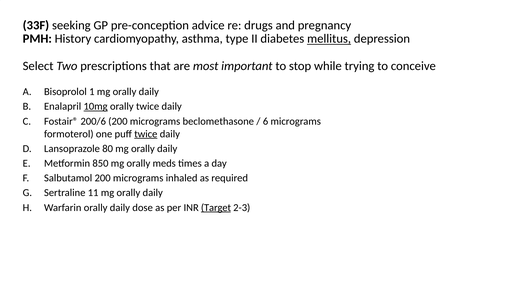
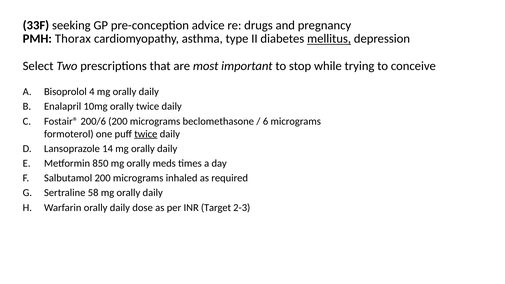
History: History -> Thorax (73, 39)
1: 1 -> 4 (92, 92)
10mg underline: present -> none (96, 106)
80: 80 -> 14 (108, 149)
11: 11 -> 58 (93, 193)
Target underline: present -> none (216, 208)
